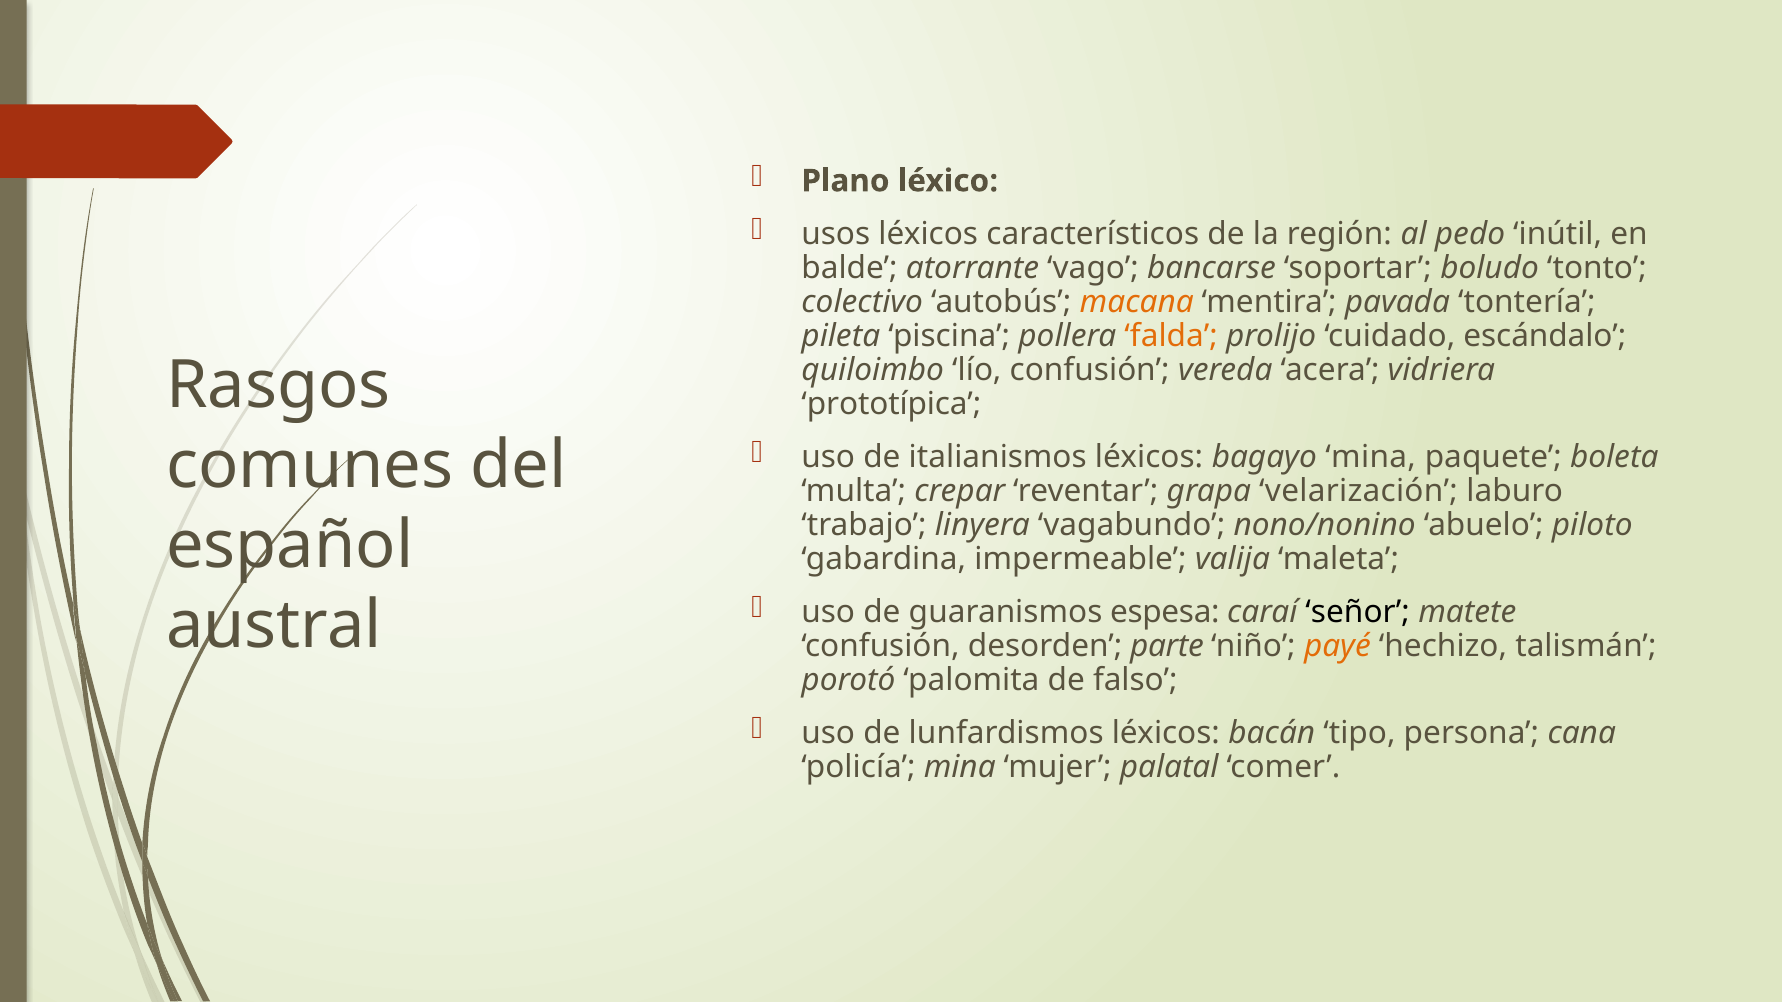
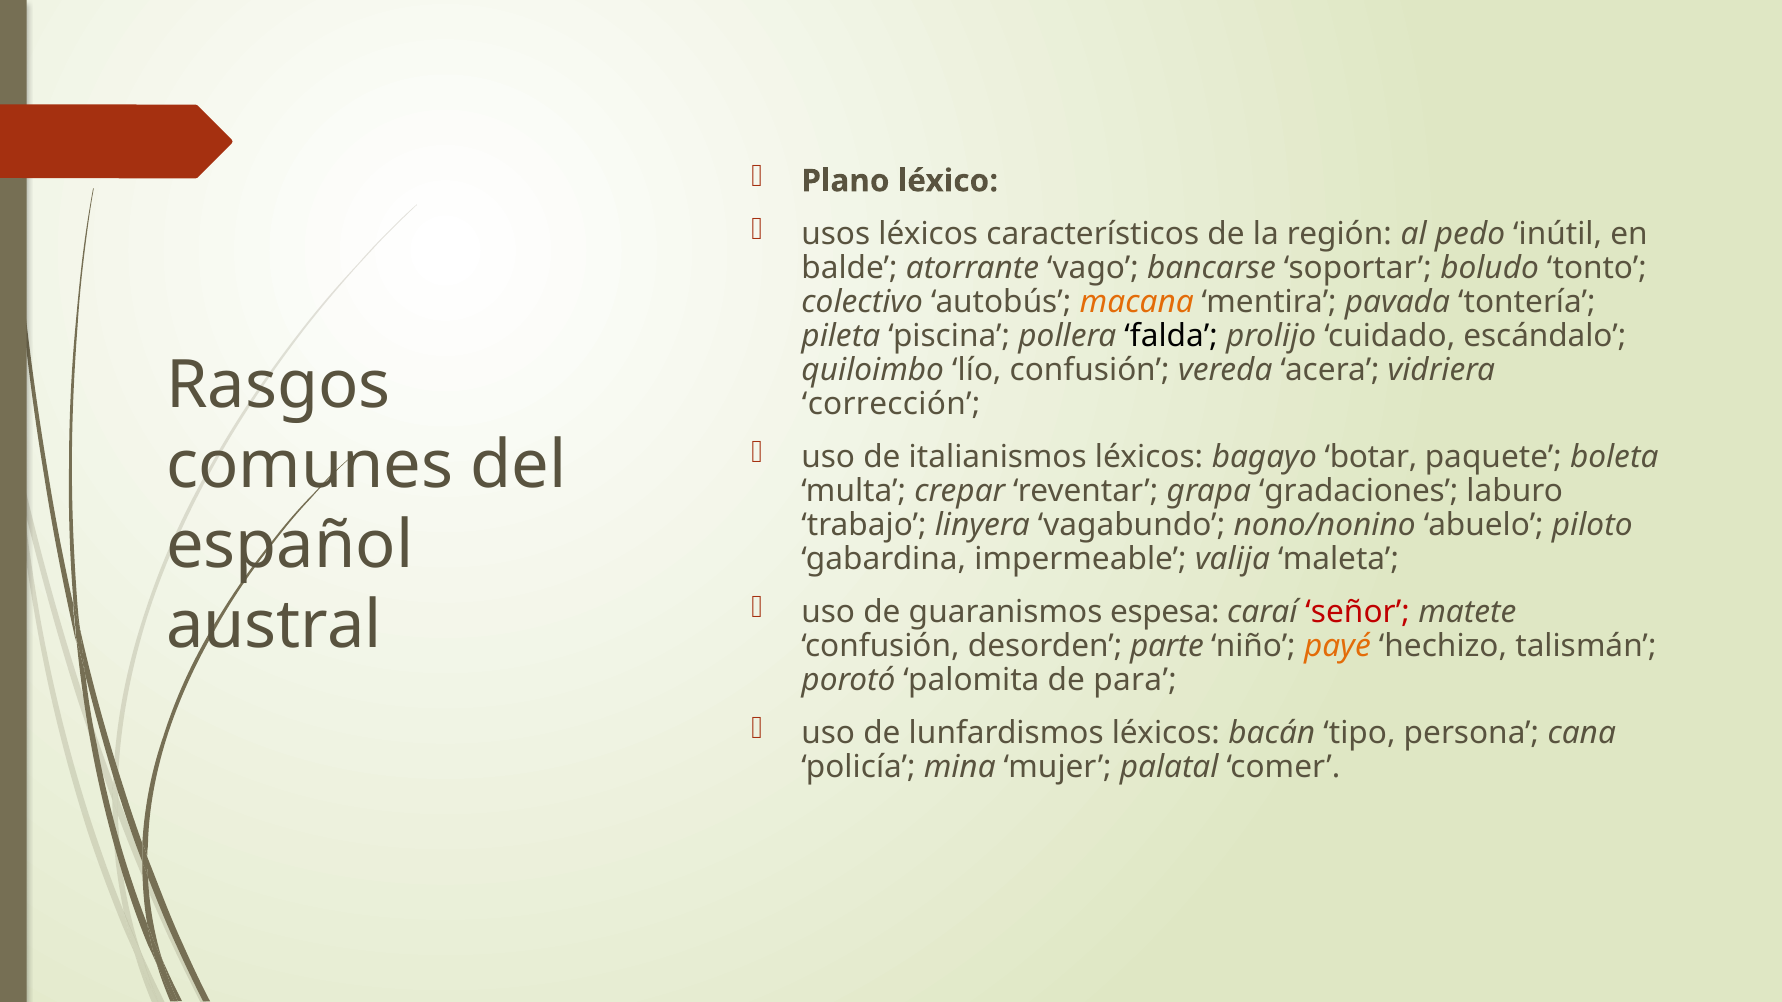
falda colour: orange -> black (1171, 336)
prototípica: prototípica -> corrección (891, 404)
bagayo mina: mina -> botar (1371, 457)
velarización: velarización -> gradaciones (1359, 491)
señor colour: black -> red (1358, 612)
falso: falso -> para (1135, 681)
